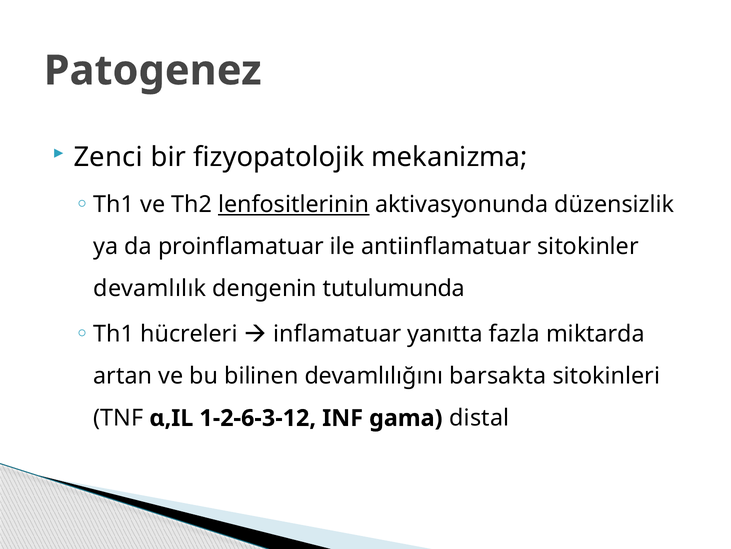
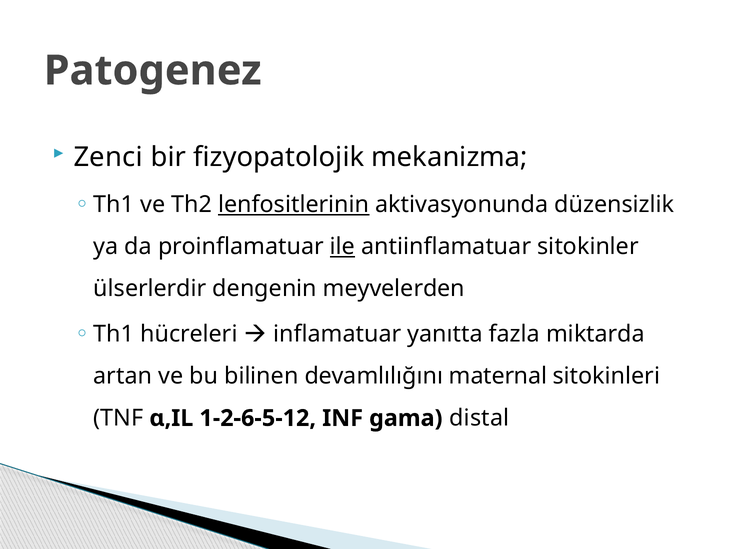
ile underline: none -> present (342, 246)
devamlılık: devamlılık -> ülserlerdir (150, 288)
tutulumunda: tutulumunda -> meyvelerden (394, 288)
barsakta: barsakta -> maternal (498, 376)
1-2-6-3-12: 1-2-6-3-12 -> 1-2-6-5-12 (258, 418)
